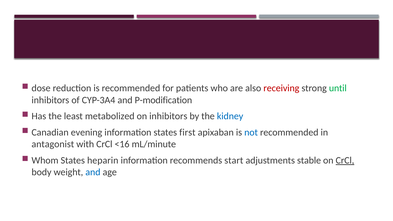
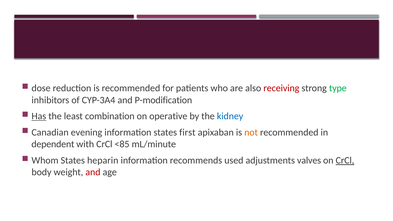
until: until -> type (338, 88)
Has underline: none -> present (39, 116)
metabolized: metabolized -> combination (110, 116)
on inhibitors: inhibitors -> operative (168, 116)
not colour: blue -> orange (251, 132)
antagonist: antagonist -> dependent (53, 144)
<16: <16 -> <85 (122, 144)
start: start -> used (234, 160)
stable: stable -> valves (309, 160)
and colour: blue -> red (93, 172)
